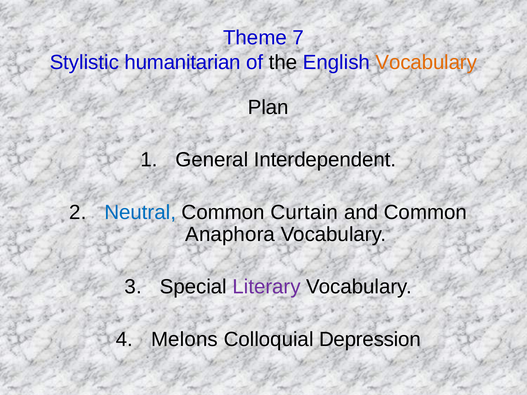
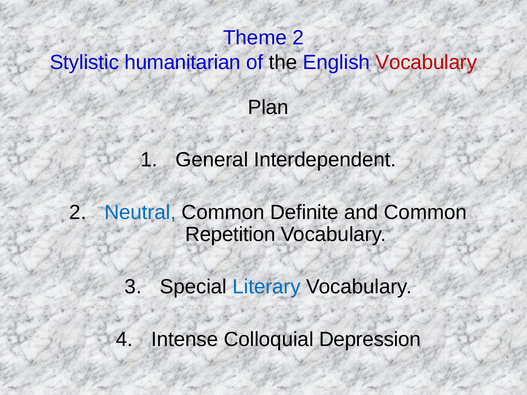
Theme 7: 7 -> 2 (298, 38)
Vocabulary colour: orange -> red (426, 62)
Curtain: Curtain -> Definite (304, 212)
Anaphora: Anaphora -> Repetition (230, 235)
Literary colour: purple -> blue (267, 287)
Melons: Melons -> Intense (185, 340)
